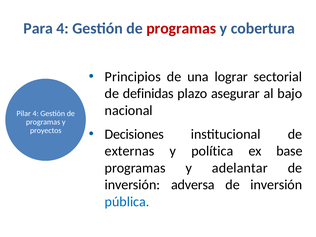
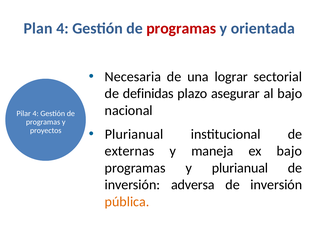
Para: Para -> Plan (38, 28)
cobertura: cobertura -> orientada (263, 28)
Principios: Principios -> Necesaria (133, 77)
Decisiones: Decisiones -> Plurianual (134, 134)
política: política -> maneja (212, 151)
ex base: base -> bajo (289, 151)
y adelantar: adelantar -> plurianual (240, 168)
pública colour: blue -> orange (127, 202)
